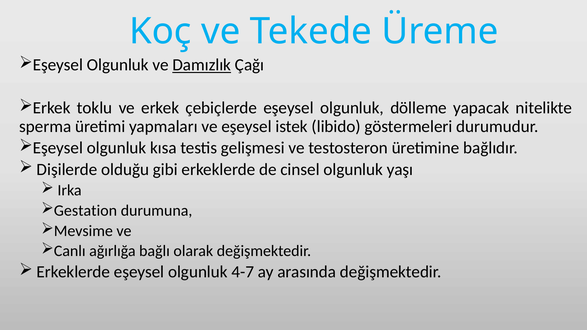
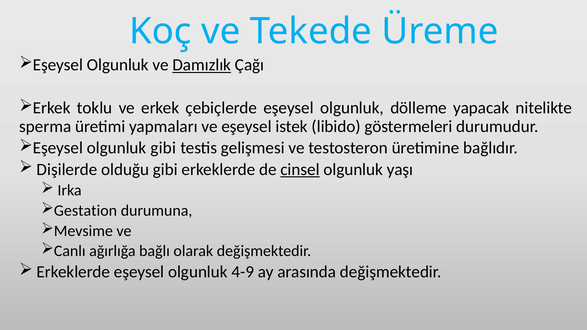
olgunluk kısa: kısa -> gibi (163, 148)
cinsel underline: none -> present (300, 170)
4-7: 4-7 -> 4-9 (243, 272)
